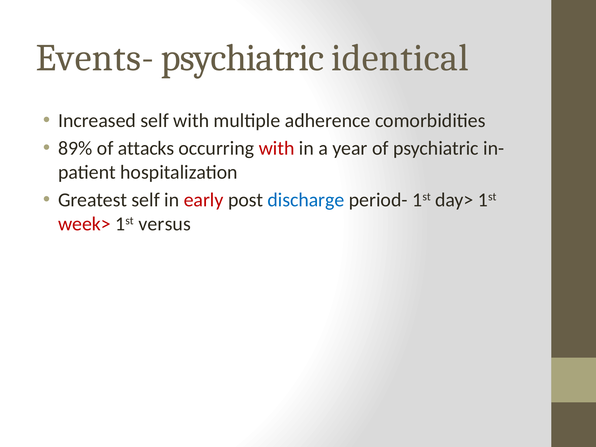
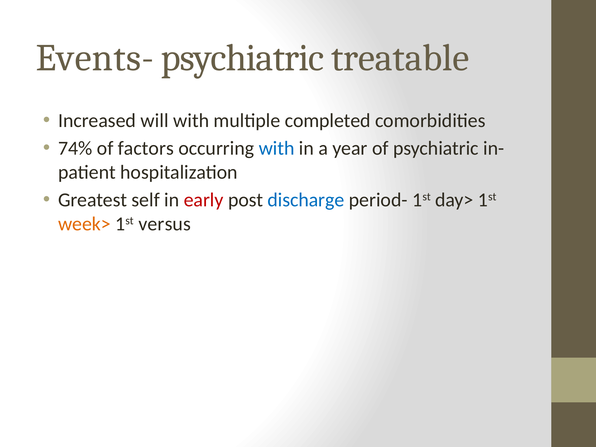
identical: identical -> treatable (400, 58)
Increased self: self -> will (155, 121)
adherence: adherence -> completed (328, 121)
89%: 89% -> 74% (75, 148)
attacks: attacks -> factors (146, 148)
with colour: red -> blue (277, 148)
week> colour: red -> orange (84, 224)
